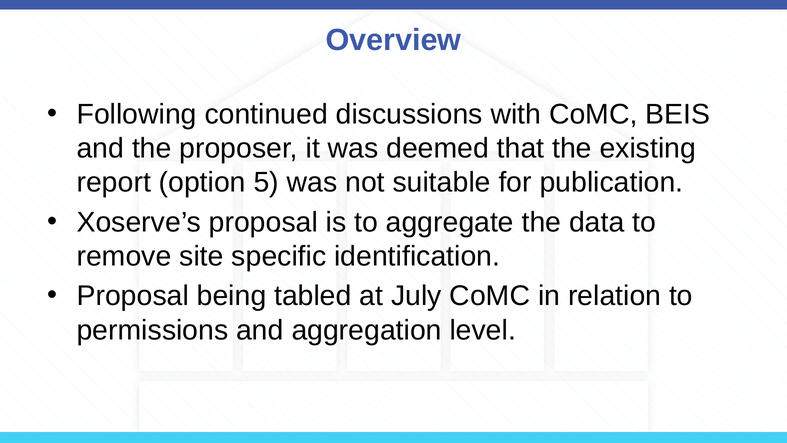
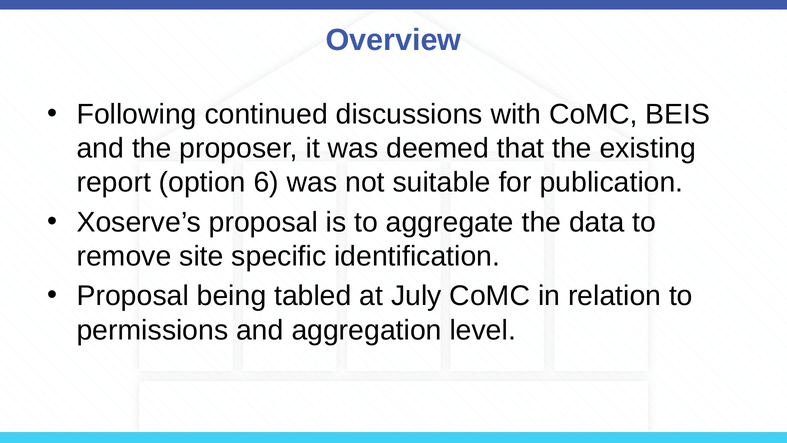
5: 5 -> 6 (266, 182)
